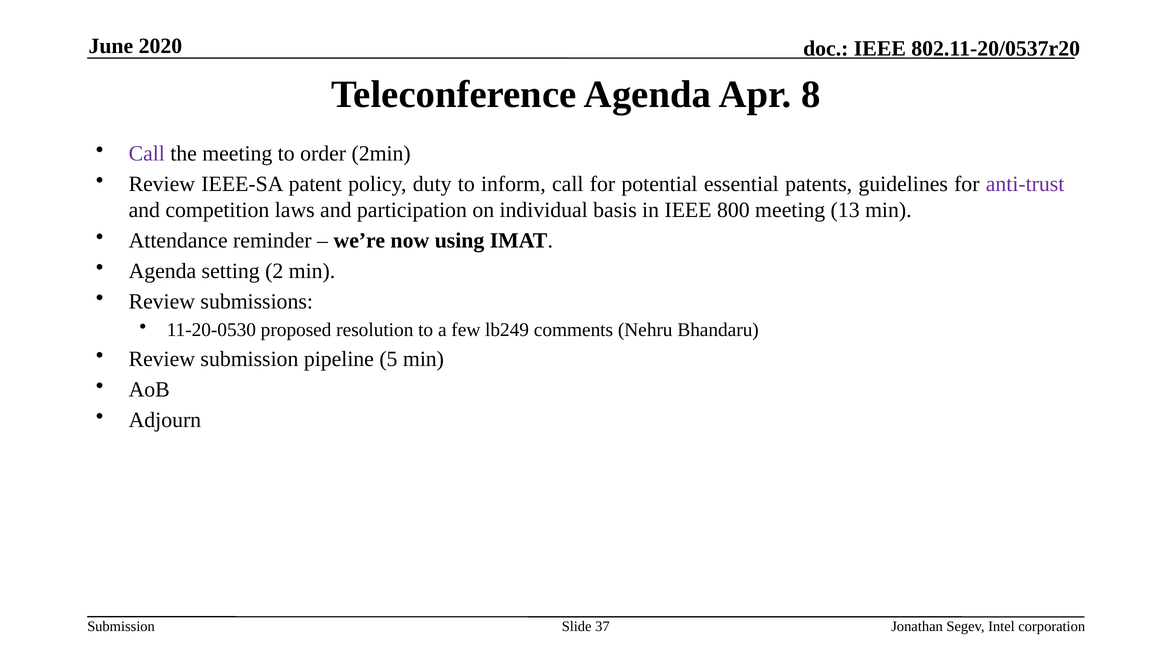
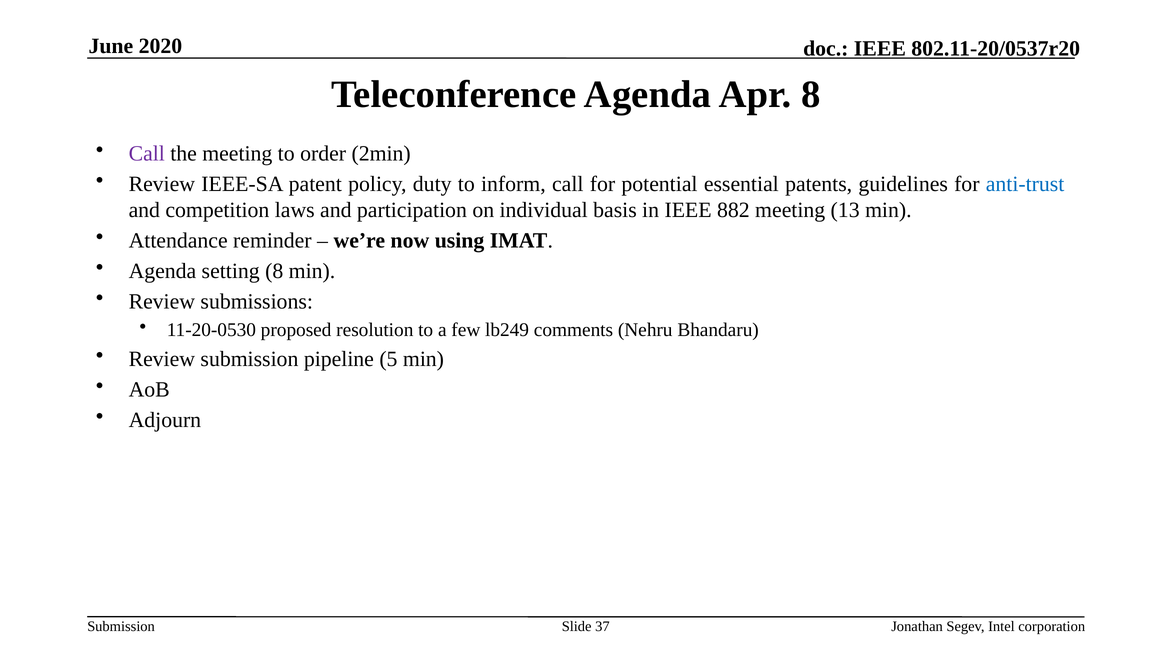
anti-trust colour: purple -> blue (1025, 184)
800: 800 -> 882 (733, 210)
setting 2: 2 -> 8 (274, 271)
